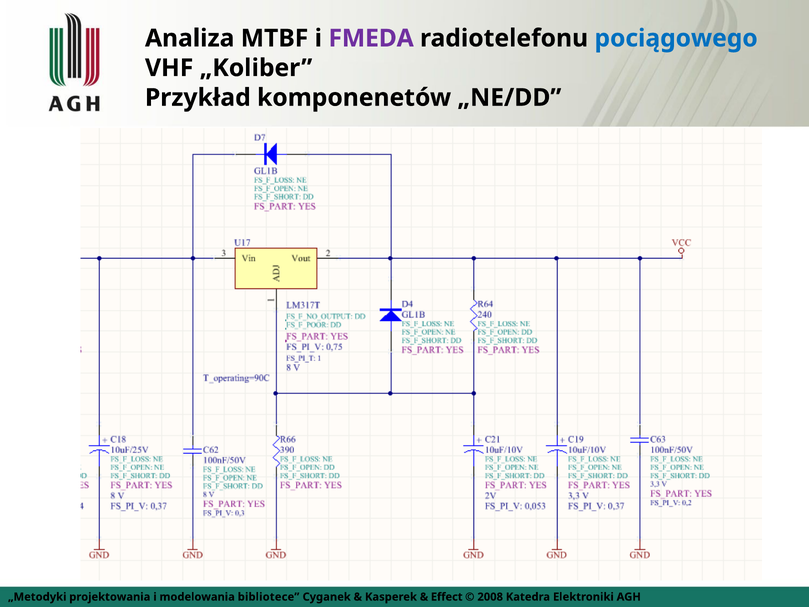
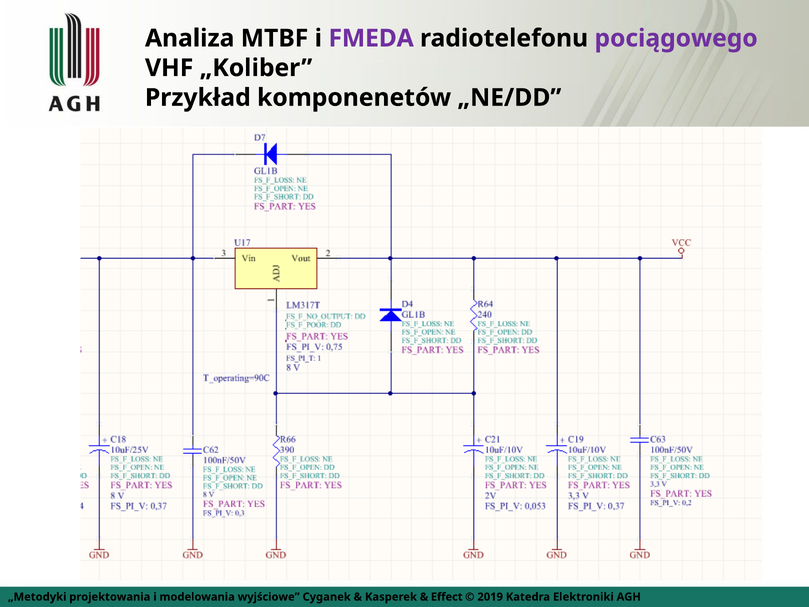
pociągowego colour: blue -> purple (676, 38)
bibliotece: bibliotece -> wyjściowe (269, 597)
2008: 2008 -> 2019 (490, 597)
